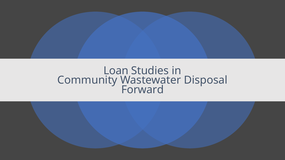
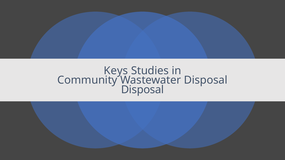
Loan: Loan -> Keys (116, 71)
Forward: Forward -> Disposal (143, 90)
